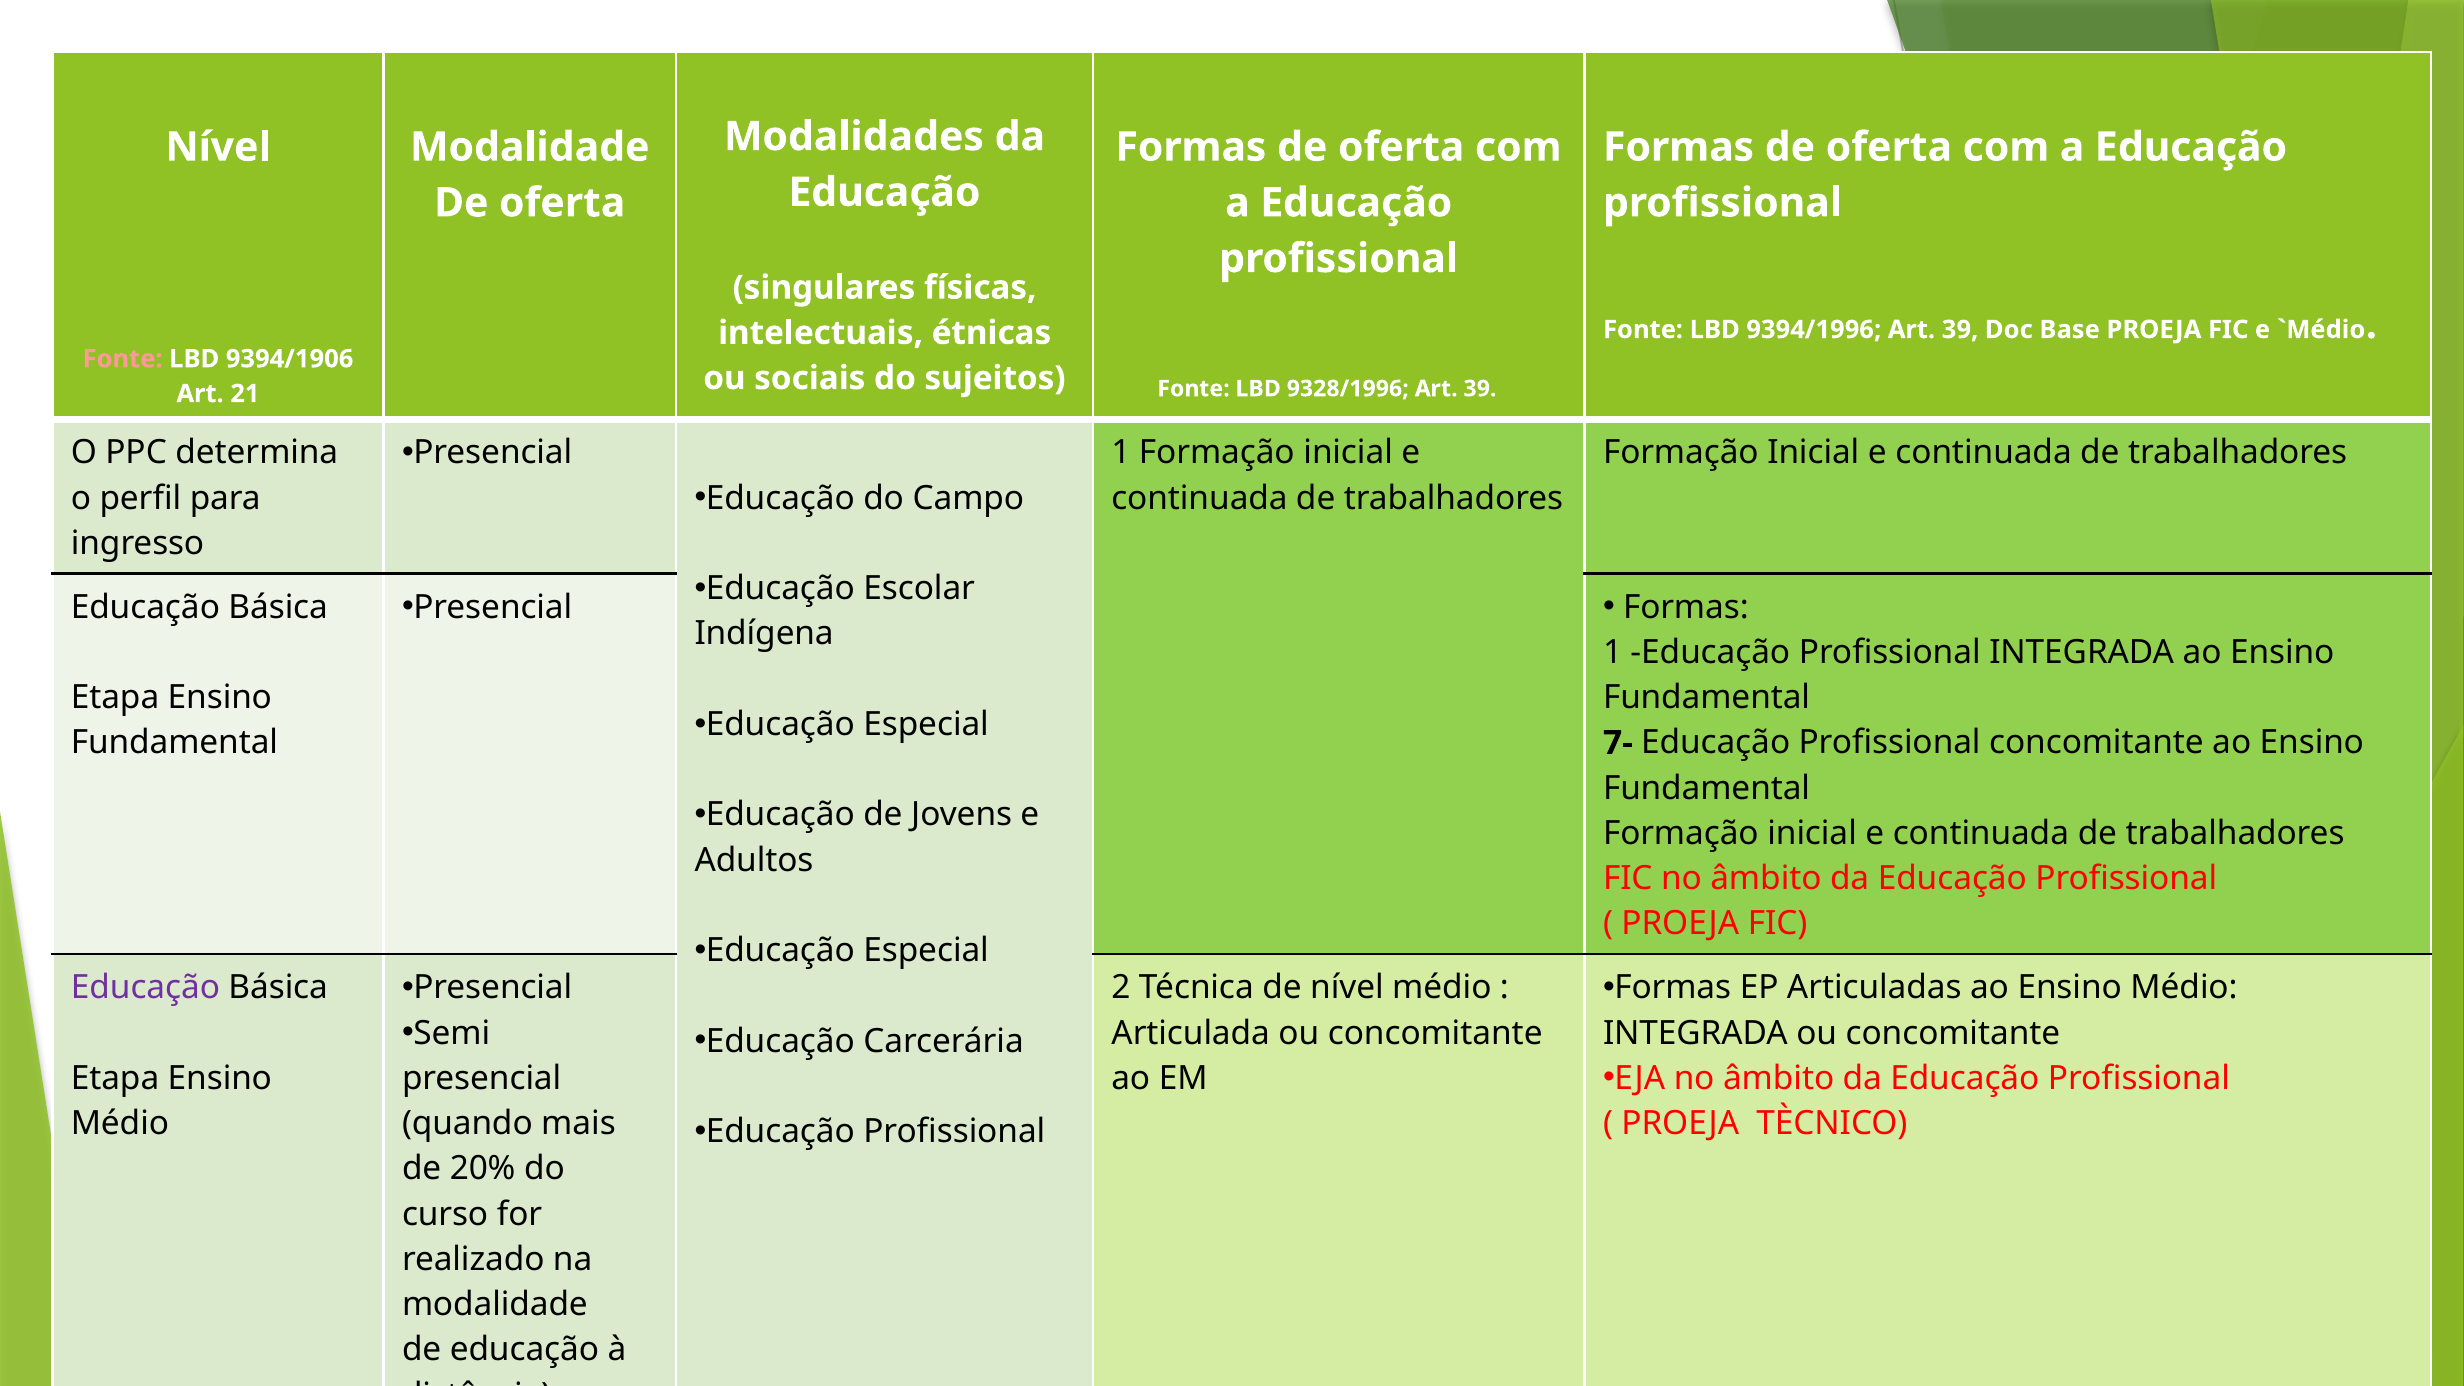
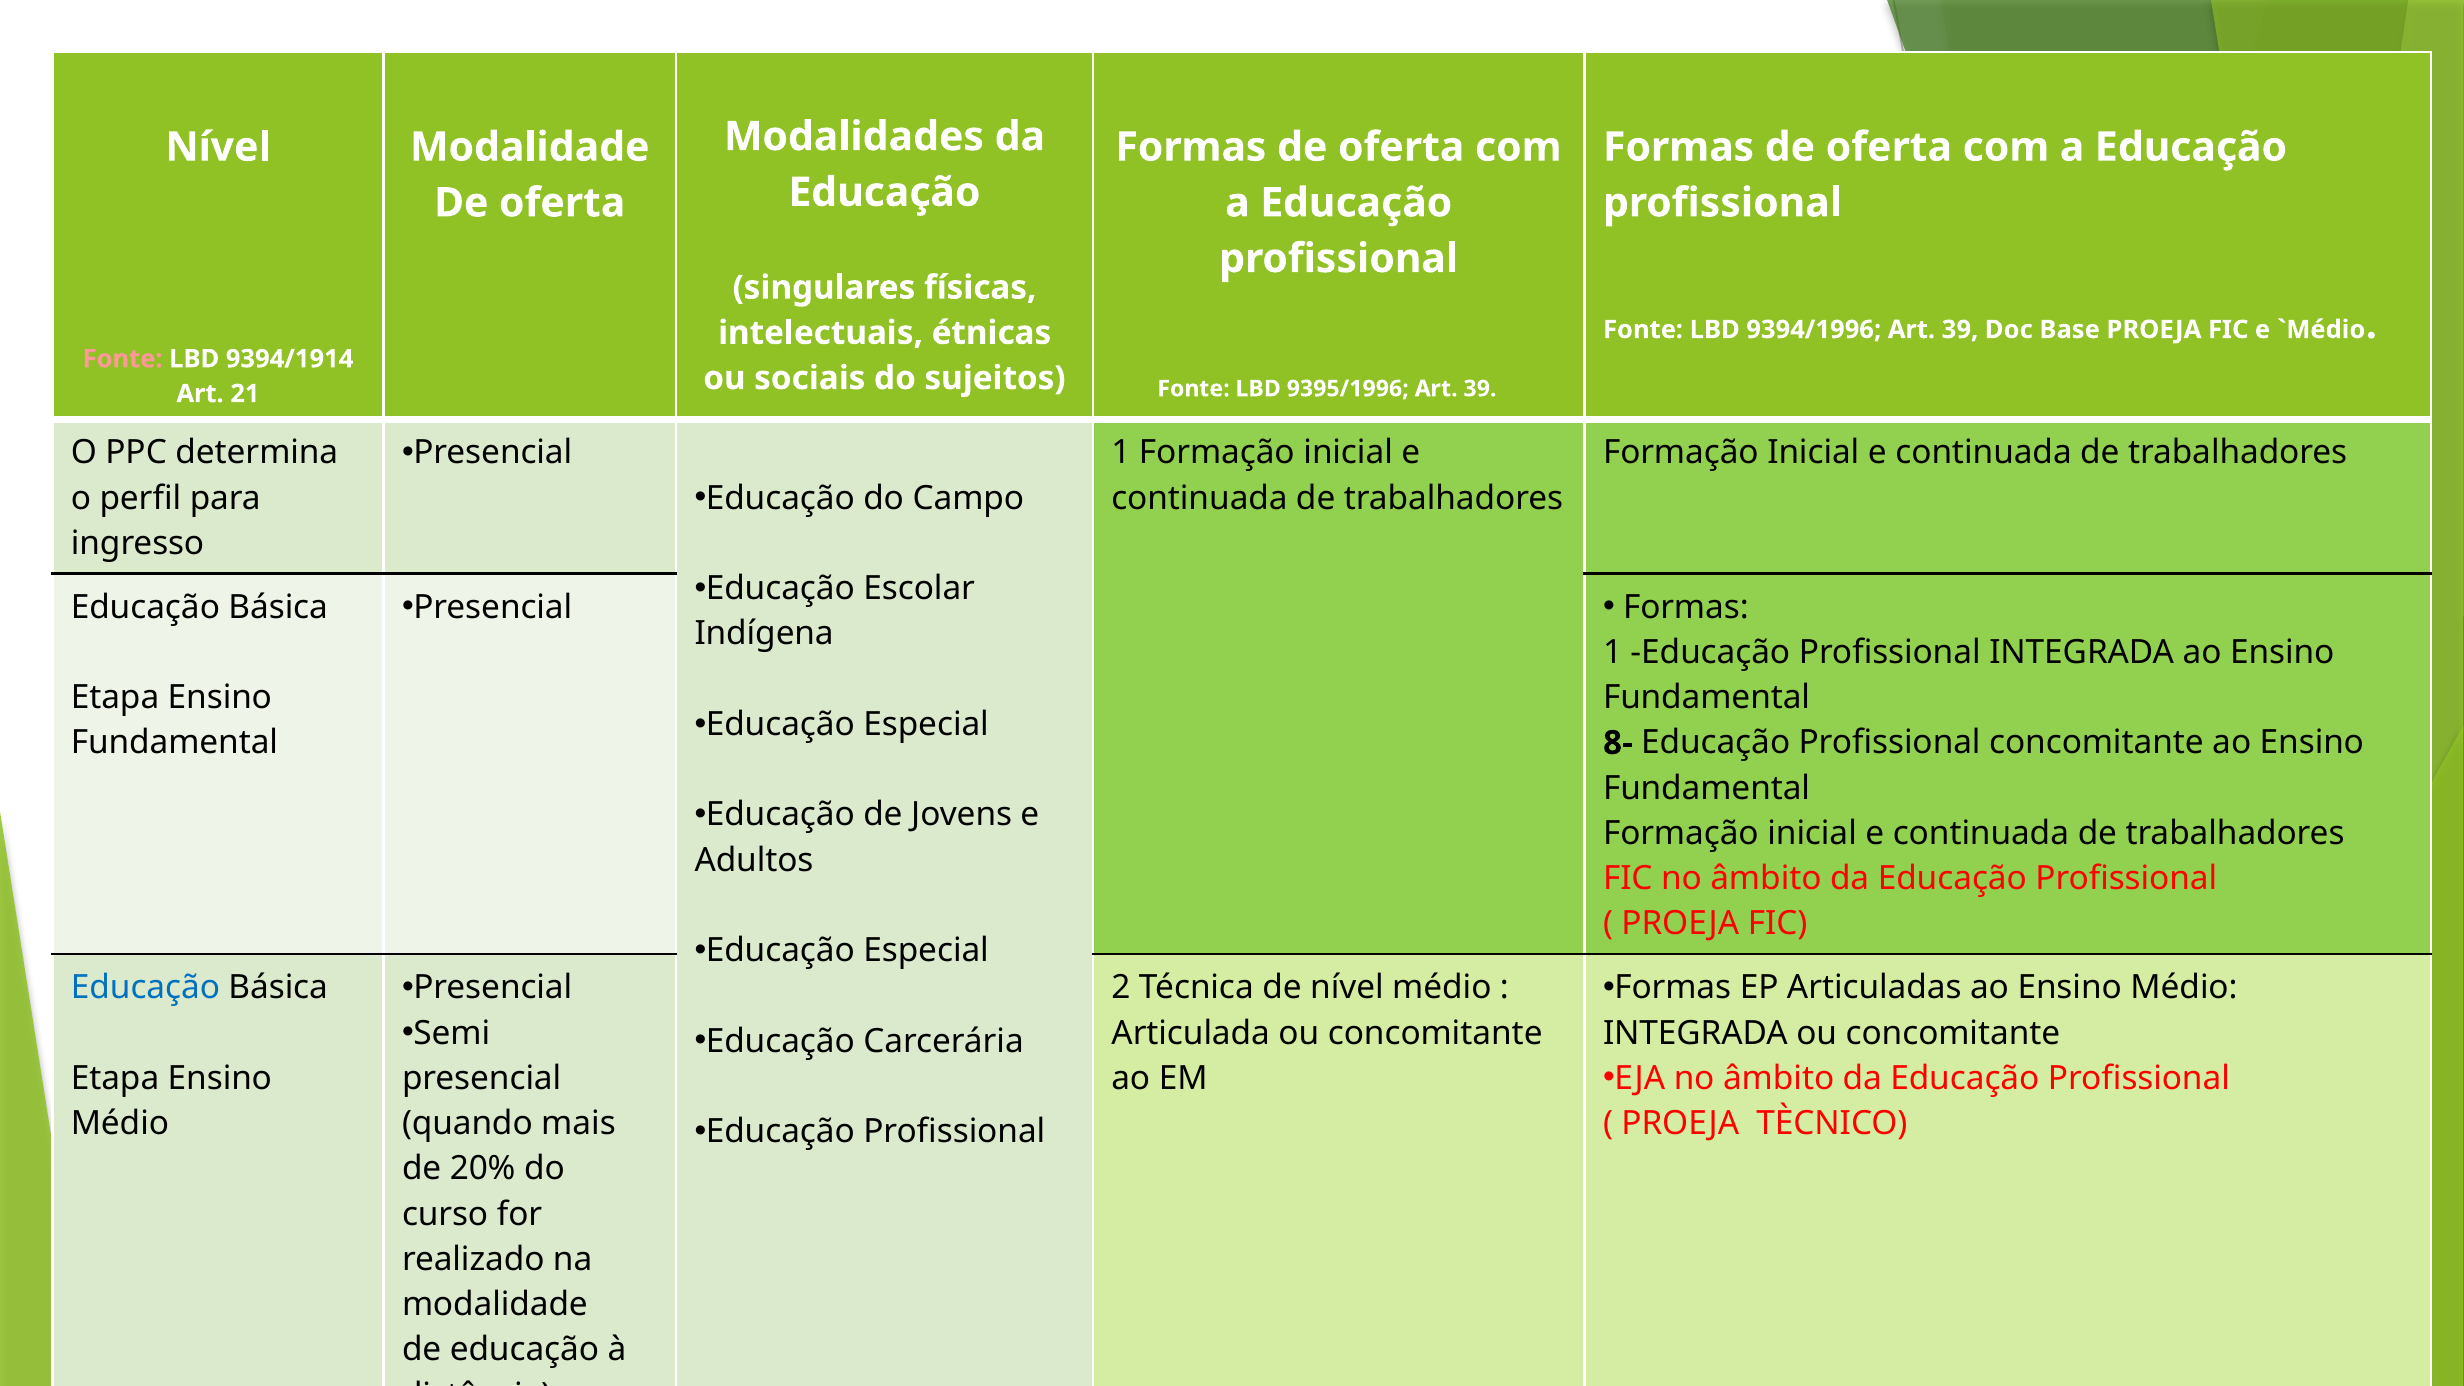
9394/1906: 9394/1906 -> 9394/1914 (290, 359)
9328/1996: 9328/1996 -> 9395/1996 (1348, 389)
7-: 7- -> 8- (1618, 743)
Educação colour: purple -> blue (145, 988)
